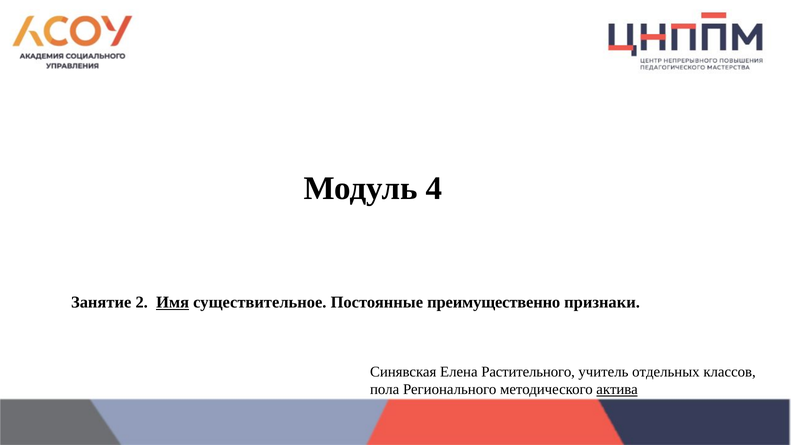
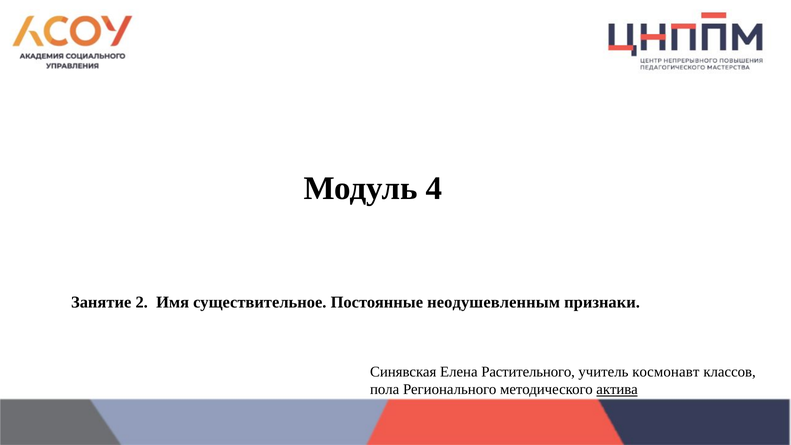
Имя underline: present -> none (173, 302)
преимущественно: преимущественно -> неодушевленным (494, 302)
отдельных: отдельных -> космонавт (666, 372)
